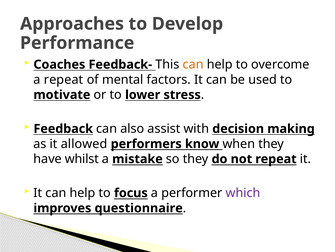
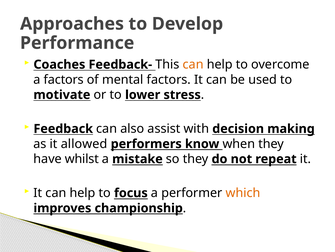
a repeat: repeat -> factors (64, 79)
which colour: purple -> orange (243, 192)
questionnaire: questionnaire -> championship (139, 208)
